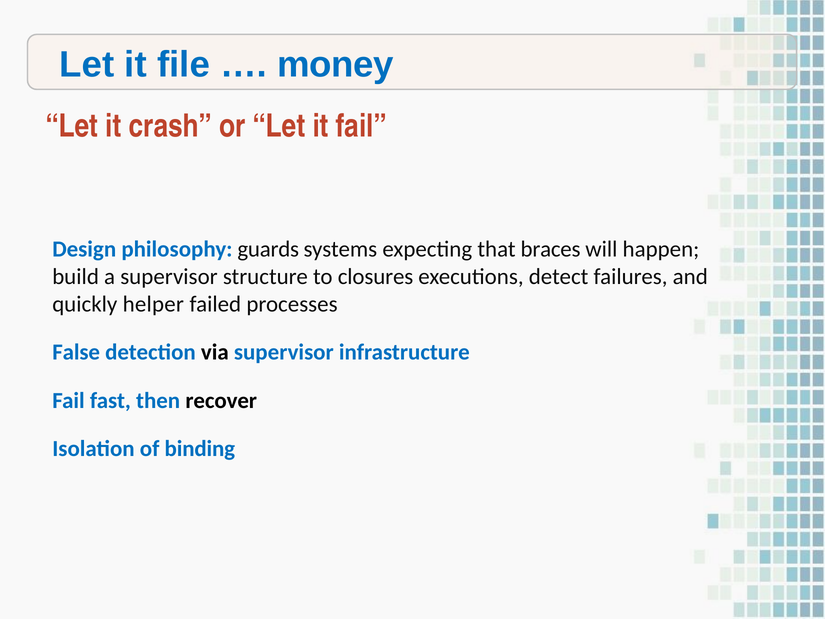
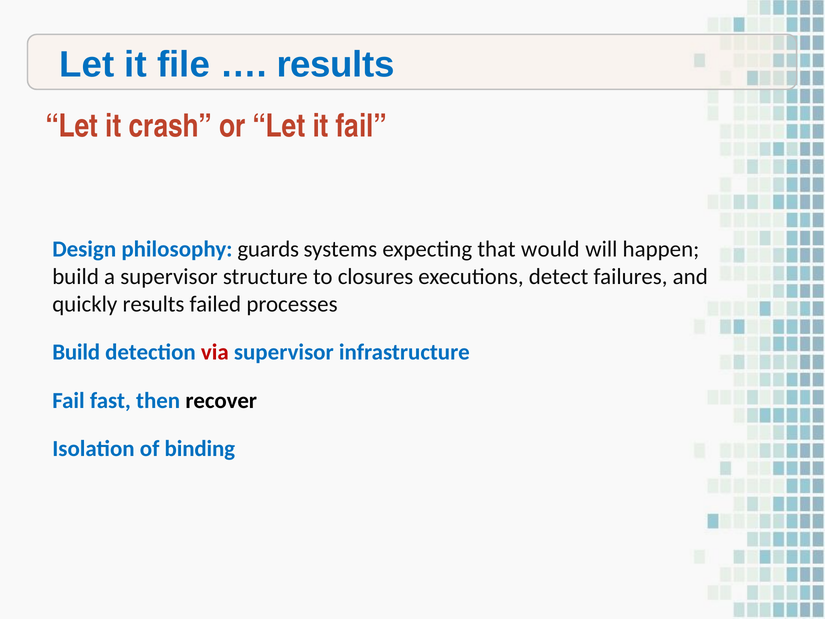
money: money -> results (336, 64)
braces: braces -> would (550, 249)
quickly helper: helper -> results (154, 304)
False: False -> Build (76, 352)
via colour: black -> red (215, 352)
